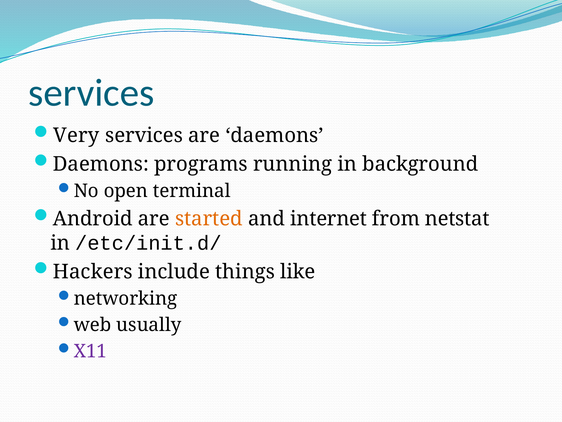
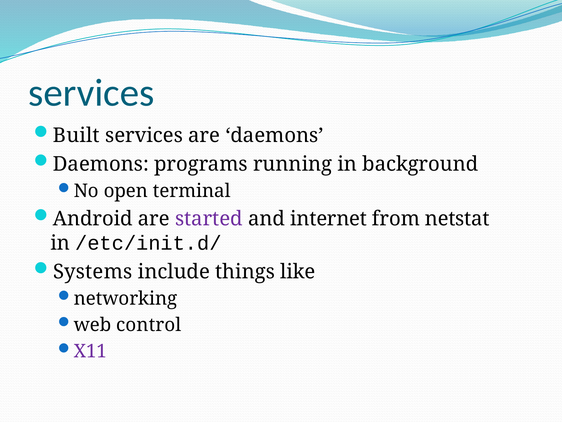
Very: Very -> Built (76, 135)
started colour: orange -> purple (209, 218)
Hackers: Hackers -> Systems (93, 271)
usually: usually -> control (149, 325)
